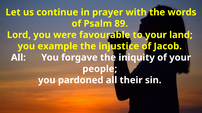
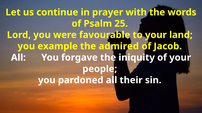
89: 89 -> 25 (121, 24)
injustice: injustice -> admired (119, 46)
